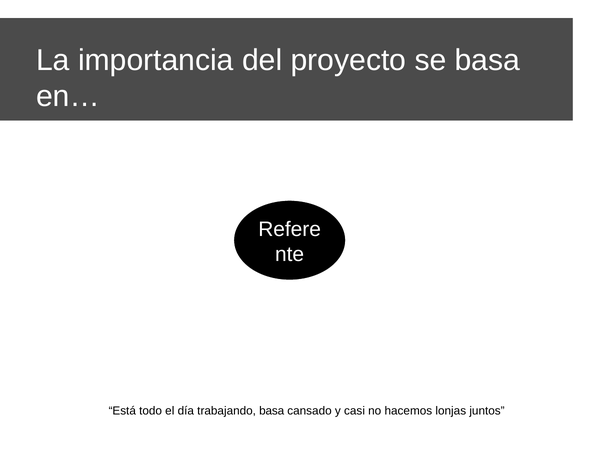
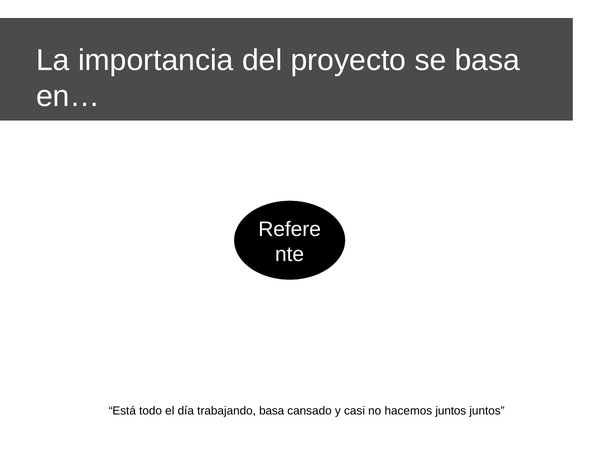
hacemos lonjas: lonjas -> juntos (451, 411)
